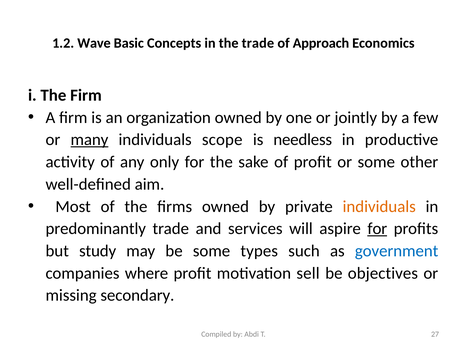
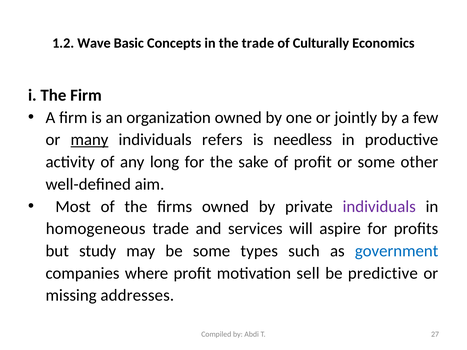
Approach: Approach -> Culturally (321, 43)
scope: scope -> refers (222, 140)
only: only -> long (165, 162)
individuals colour: orange -> purple (379, 207)
predominantly: predominantly -> homogeneous (96, 229)
for underline: present -> none (377, 229)
objectives: objectives -> predictive (383, 273)
secondary: secondary -> addresses (137, 296)
